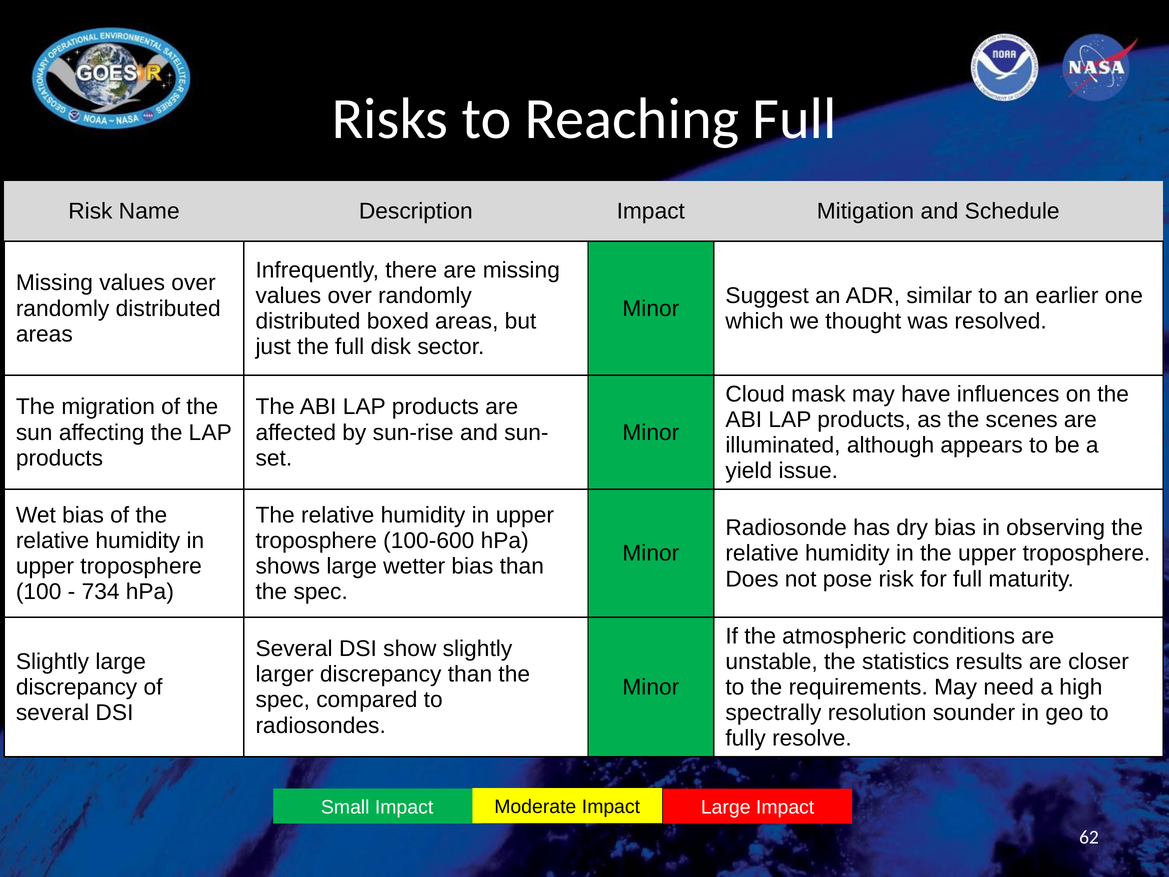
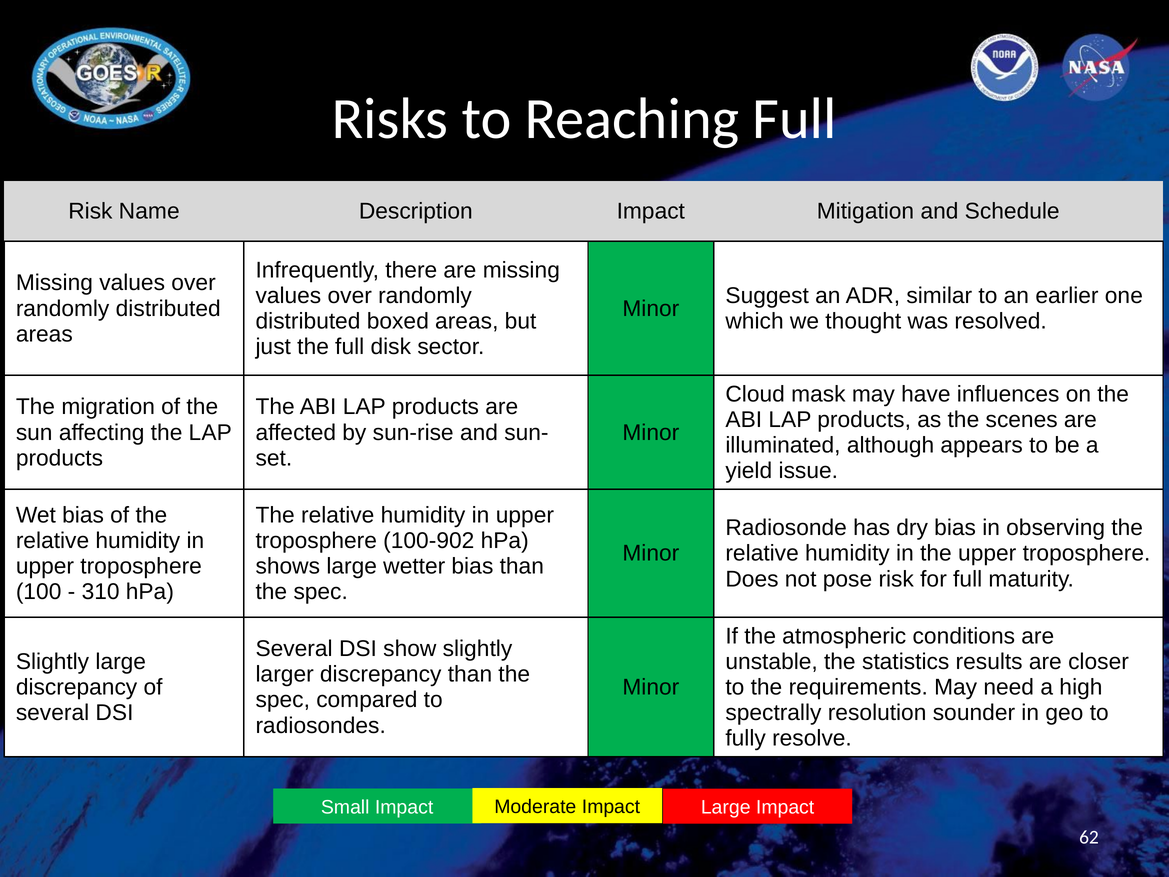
100-600: 100-600 -> 100-902 (429, 541)
734: 734 -> 310 (101, 592)
